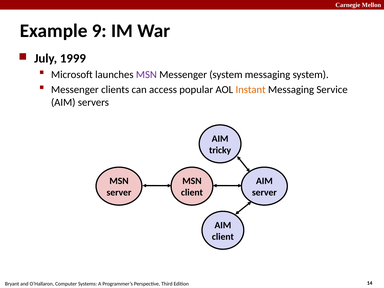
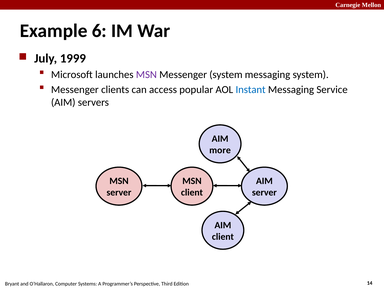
9: 9 -> 6 (99, 31)
Instant colour: orange -> blue (251, 89)
tricky: tricky -> more (220, 150)
